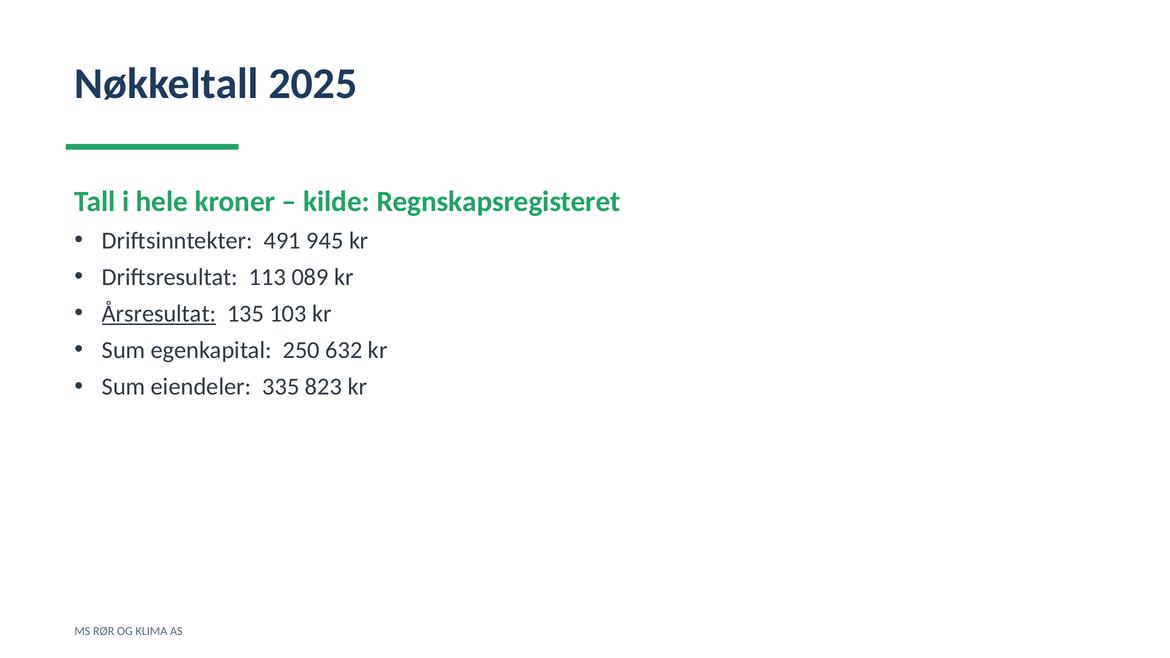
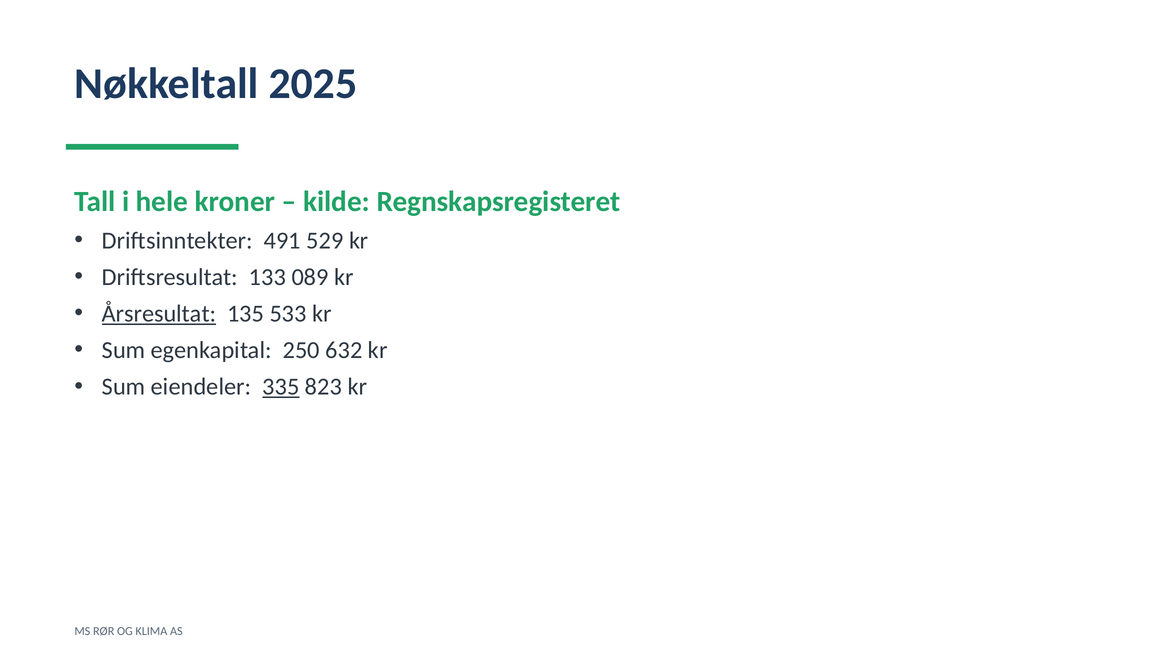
945: 945 -> 529 (325, 241)
113: 113 -> 133 (267, 277)
103: 103 -> 533 (288, 314)
335 underline: none -> present (281, 387)
